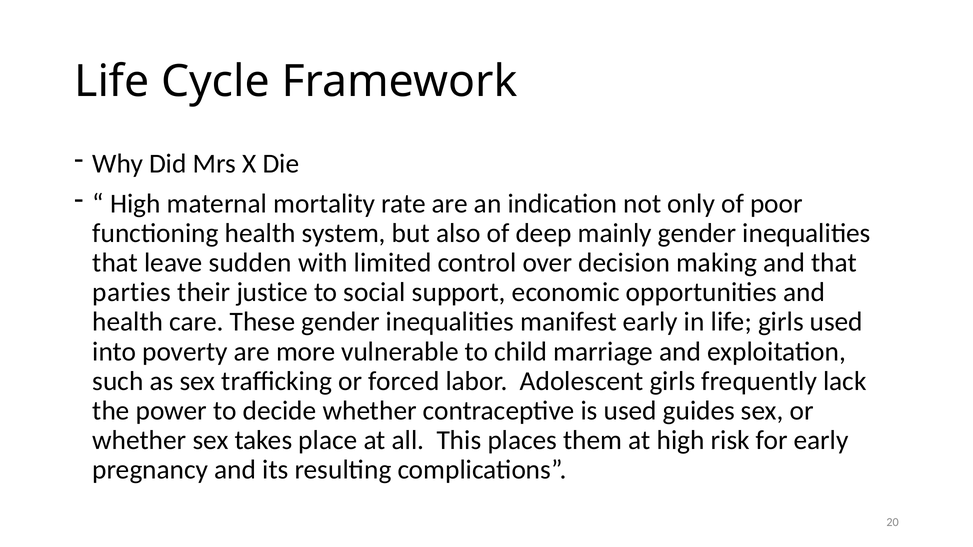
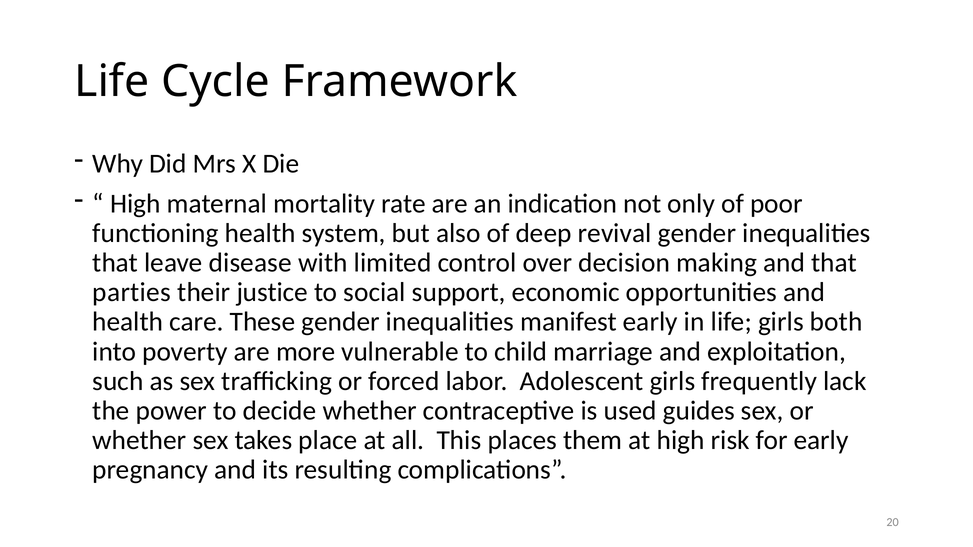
mainly: mainly -> revival (615, 233)
sudden: sudden -> disease (250, 263)
girls used: used -> both (836, 322)
